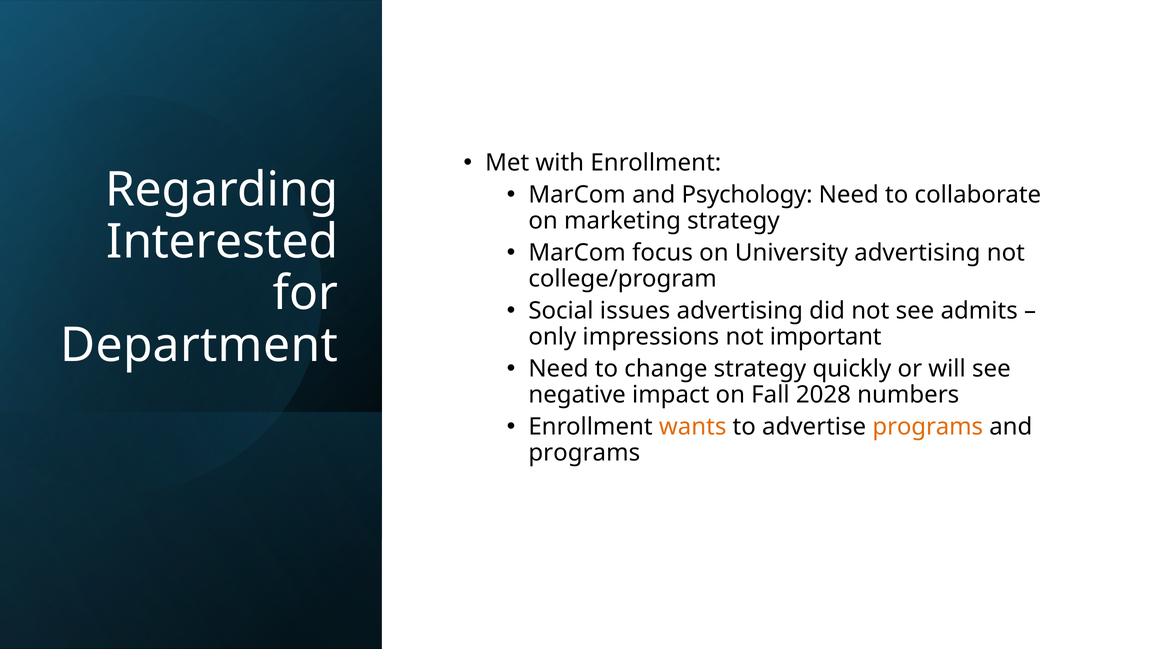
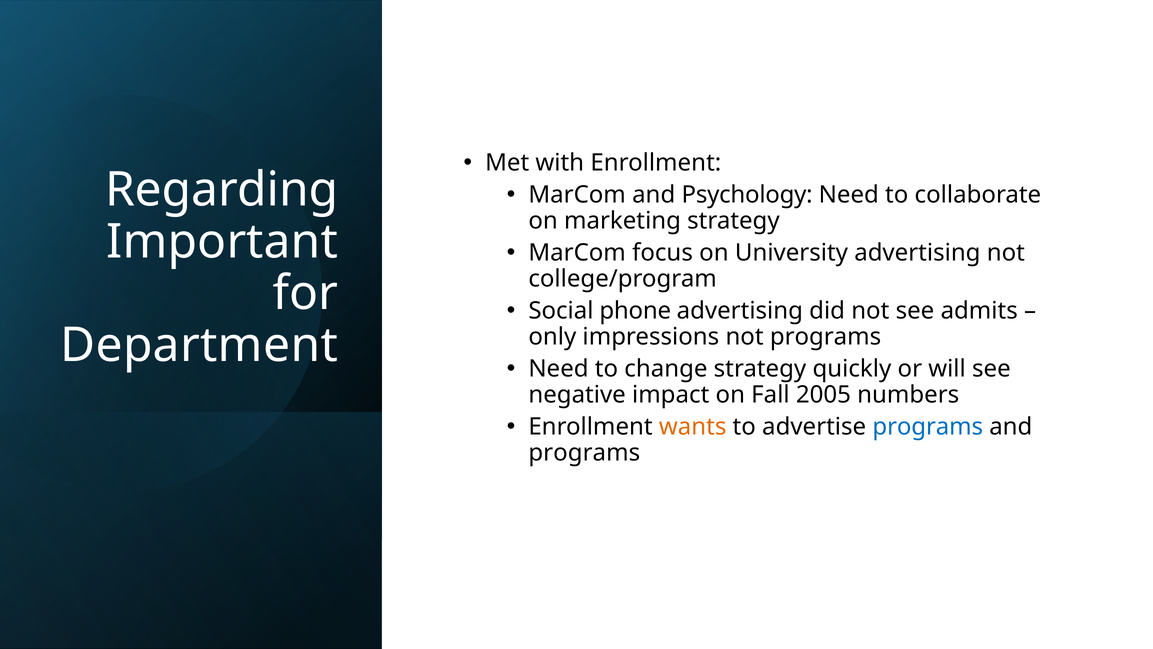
Interested: Interested -> Important (222, 242)
issues: issues -> phone (635, 311)
not important: important -> programs (826, 337)
2028: 2028 -> 2005 (823, 394)
programs colour: orange -> blue (928, 426)
